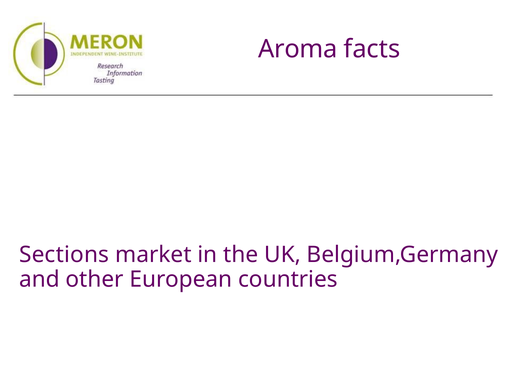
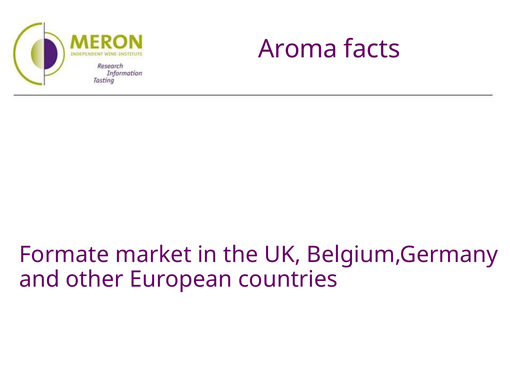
Sections: Sections -> Formate (64, 254)
